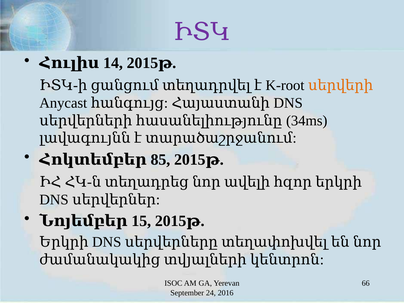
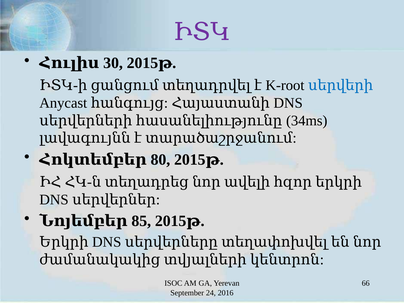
14: 14 -> 30 (113, 63)
սերվերի colour: orange -> blue (341, 85)
85: 85 -> 80 (160, 160)
15: 15 -> 85 (141, 221)
